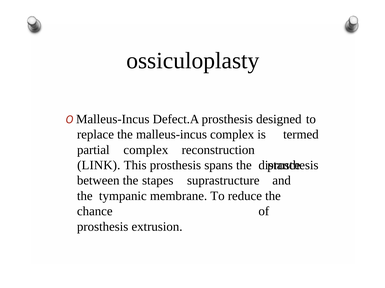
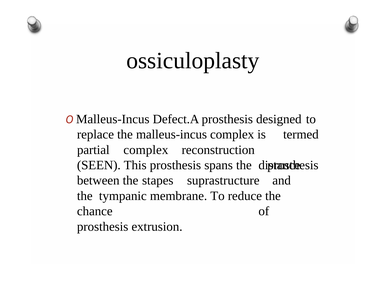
LINK: LINK -> SEEN (99, 166)
